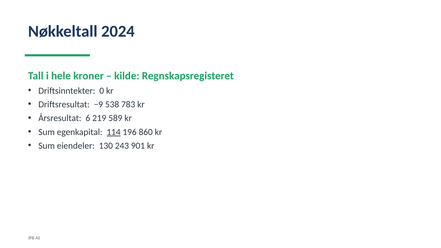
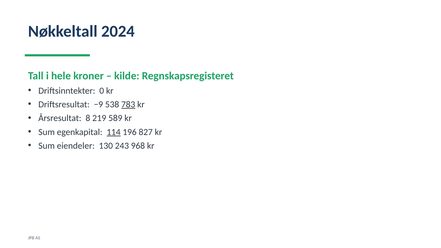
783 underline: none -> present (128, 104)
6: 6 -> 8 (88, 118)
860: 860 -> 827 (146, 132)
901: 901 -> 968 (138, 146)
